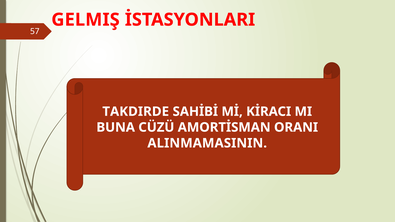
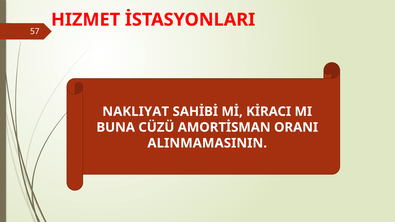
GELMIŞ: GELMIŞ -> HIZMET (86, 20)
TAKDIRDE: TAKDIRDE -> NAKLIYAT (136, 112)
